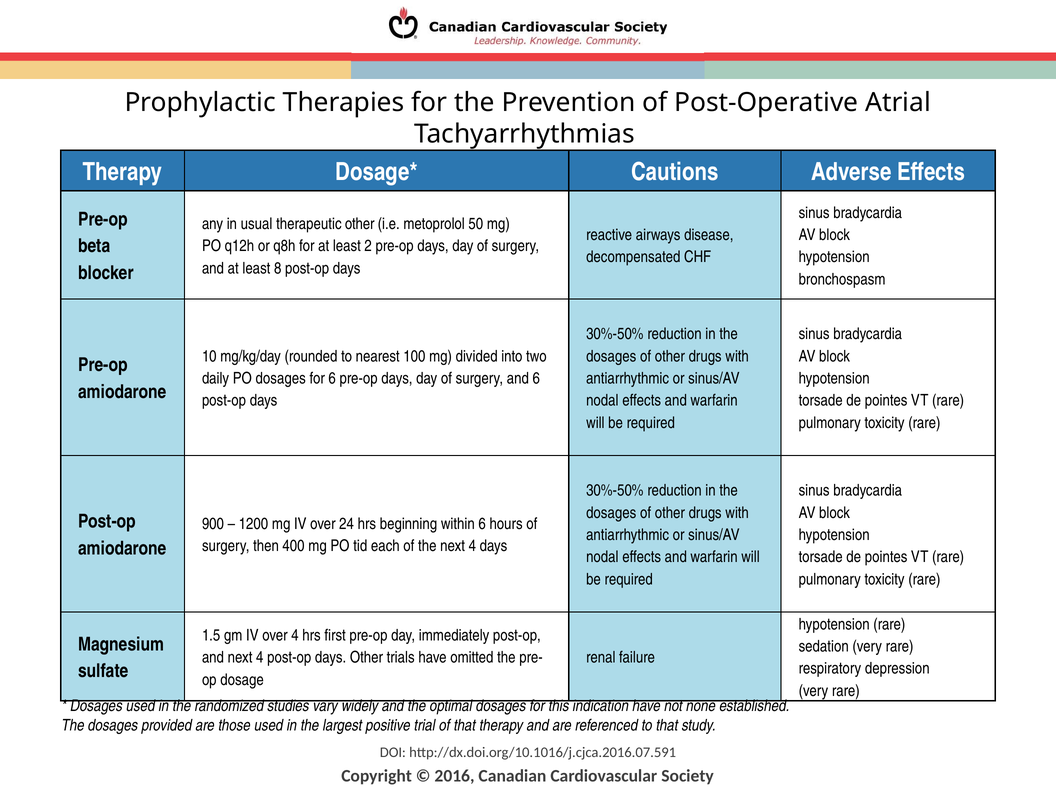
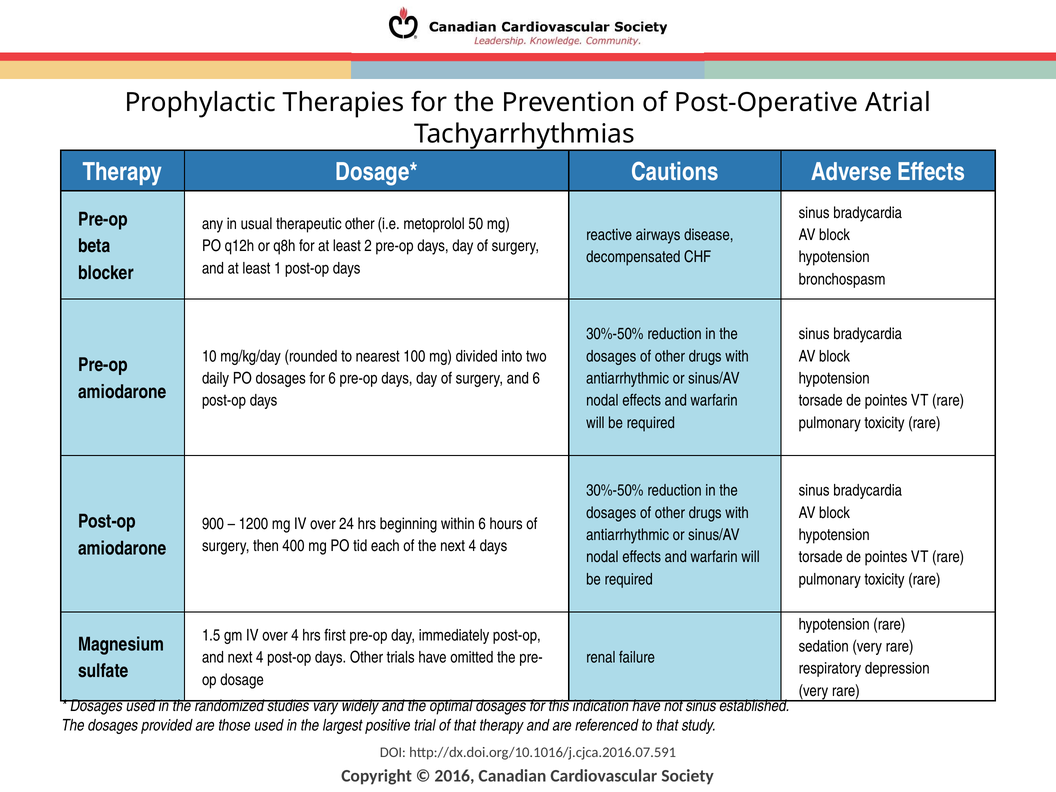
8: 8 -> 1 (278, 268)
not none: none -> sinus (701, 706)
